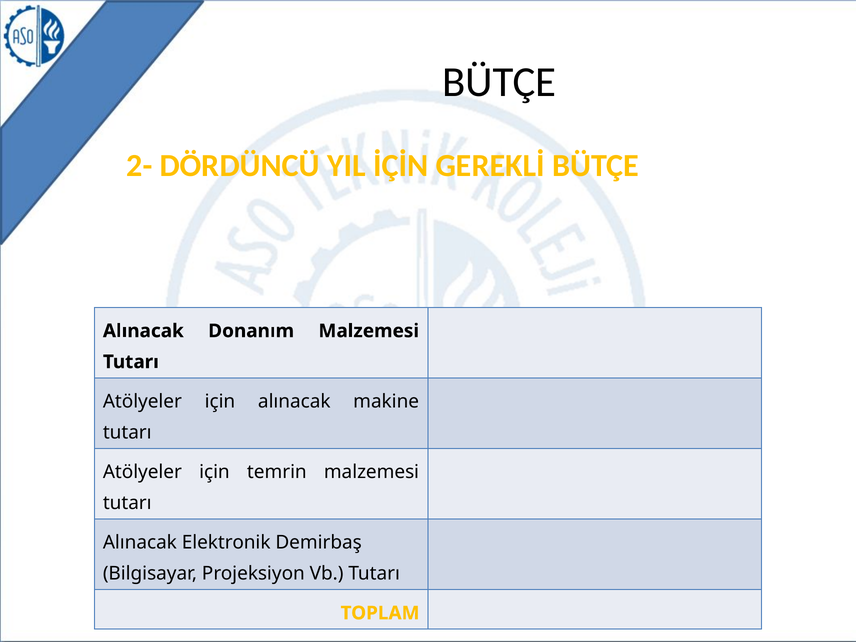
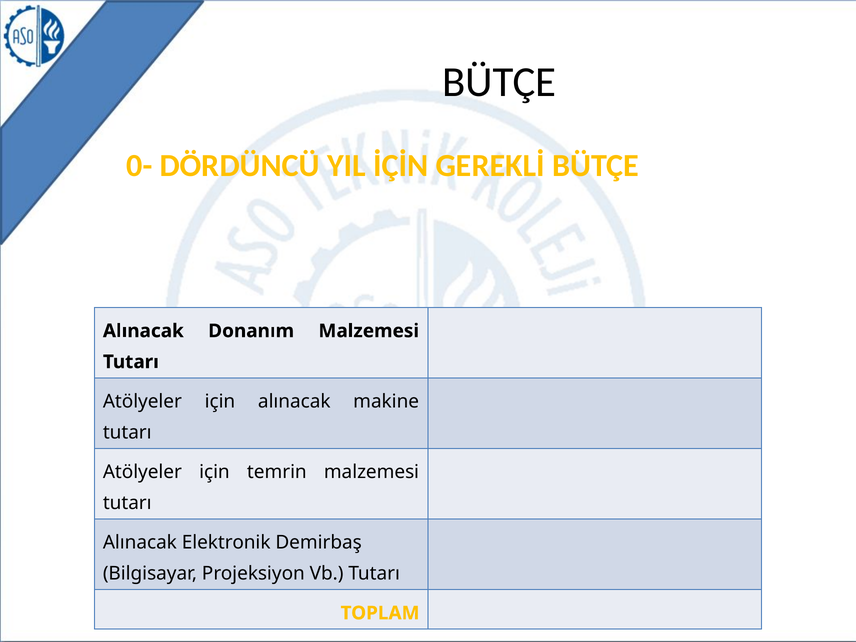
2-: 2- -> 0- (139, 166)
